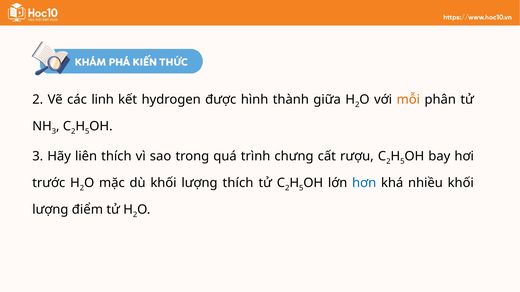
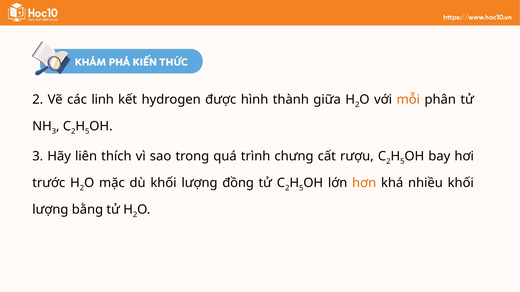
lượng thích: thích -> đồng (238, 183)
hơn colour: blue -> orange (364, 183)
điểm: điểm -> bằng (87, 210)
